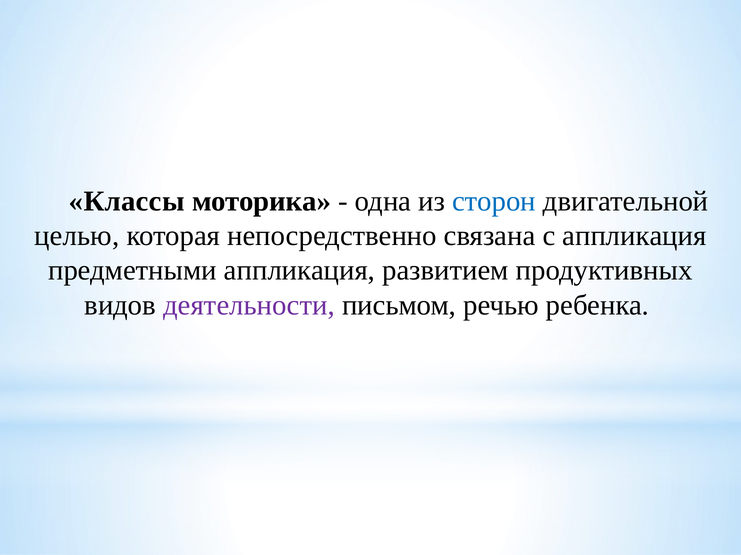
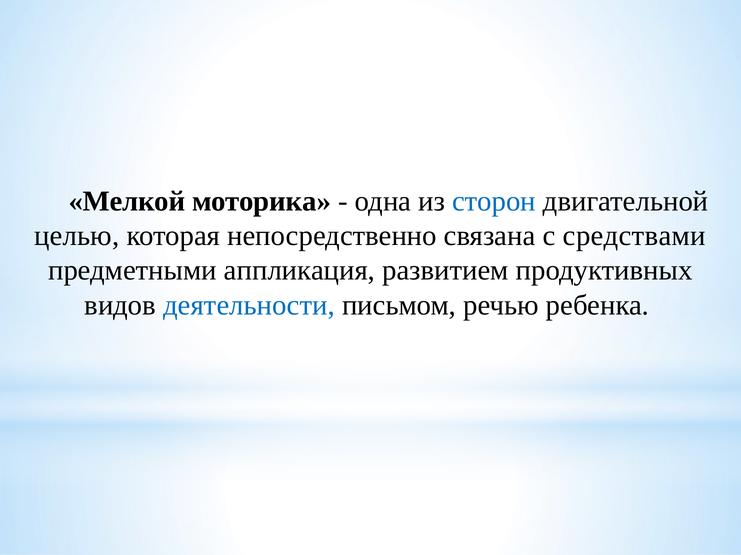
Классы: Классы -> Мелкой (127, 202)
с аппликация: аппликация -> средствами (634, 236)
деятельности colour: purple -> blue (249, 305)
